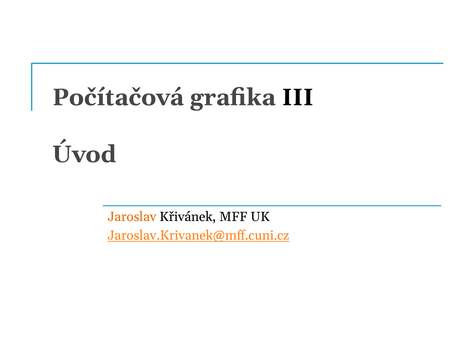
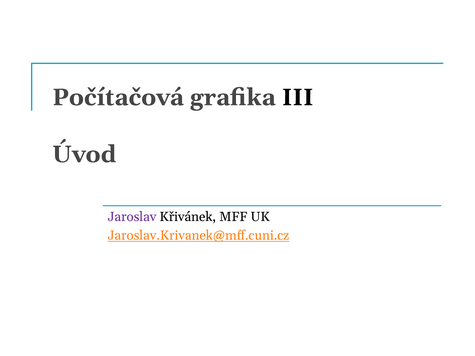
Jaroslav colour: orange -> purple (132, 217)
